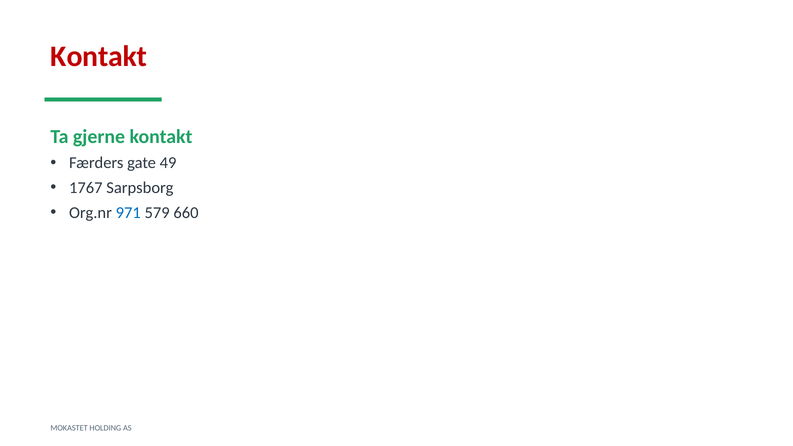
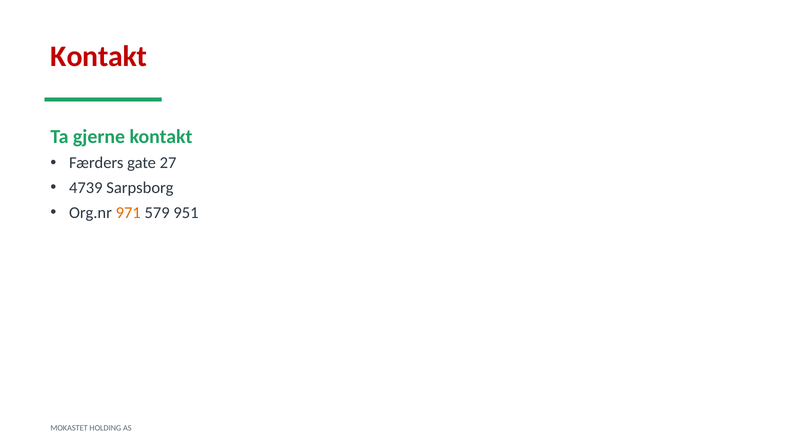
49: 49 -> 27 (168, 163)
1767: 1767 -> 4739 (86, 188)
971 colour: blue -> orange (128, 213)
660: 660 -> 951 (186, 213)
